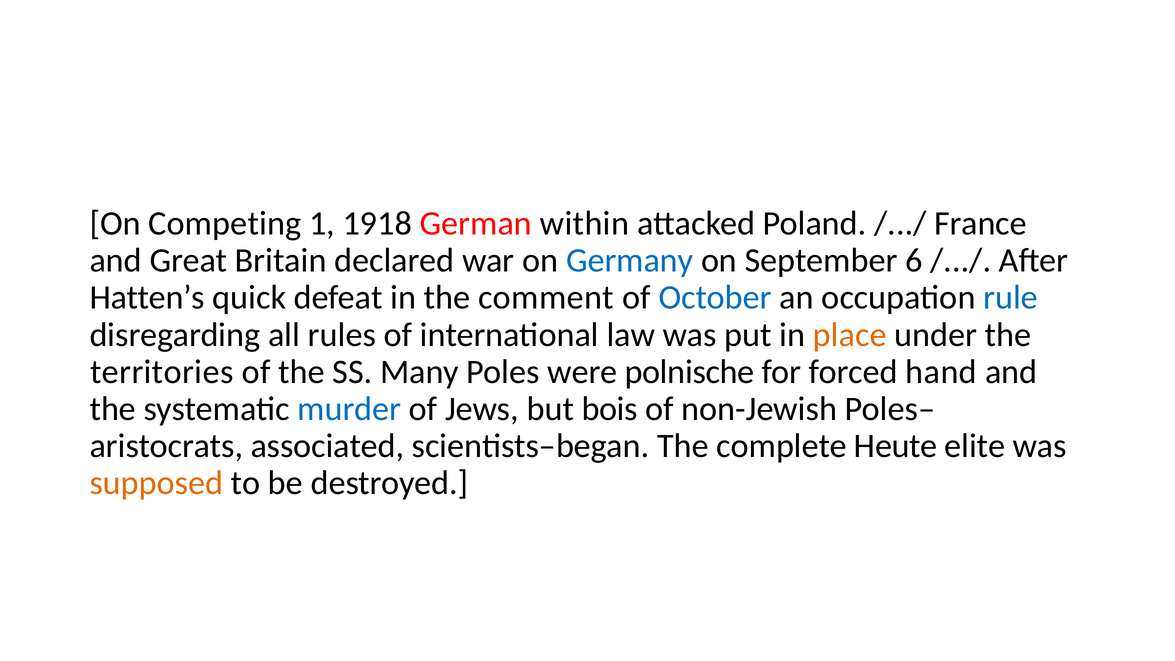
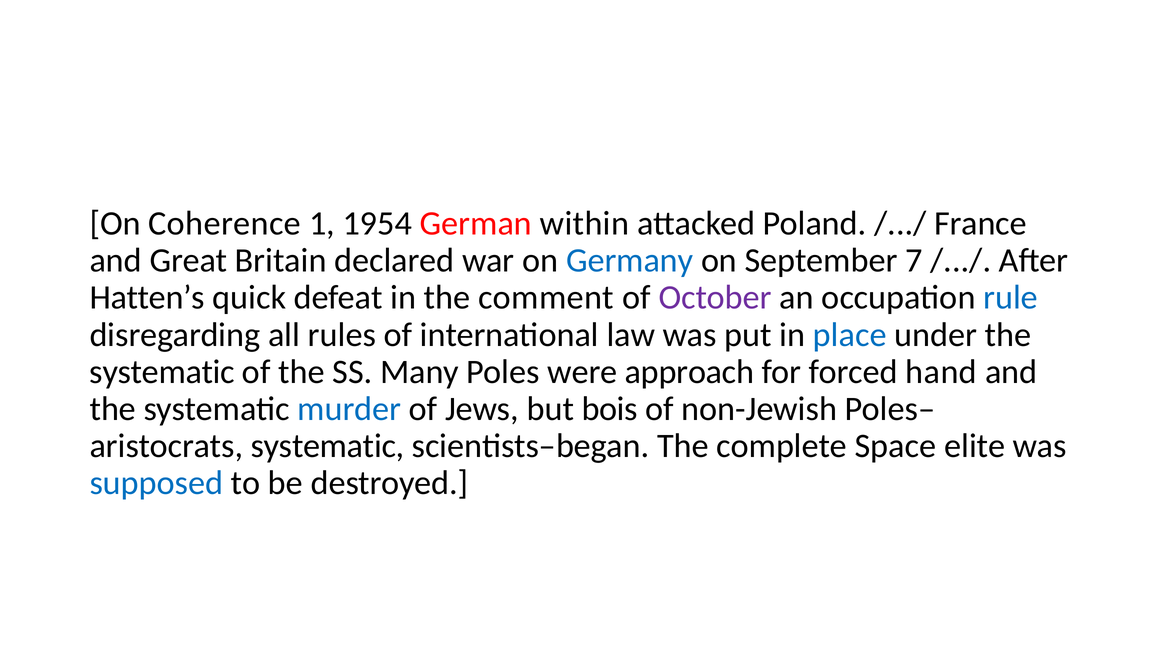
Competing: Competing -> Coherence (225, 224)
1918: 1918 -> 1954 (377, 224)
6: 6 -> 7 (914, 261)
October colour: blue -> purple (715, 298)
place colour: orange -> blue (850, 335)
territories: territories -> systematic (162, 372)
polnische: polnische -> approach (690, 372)
associated: associated -> systematic (327, 446)
Heute: Heute -> Space (896, 446)
supposed colour: orange -> blue (156, 483)
